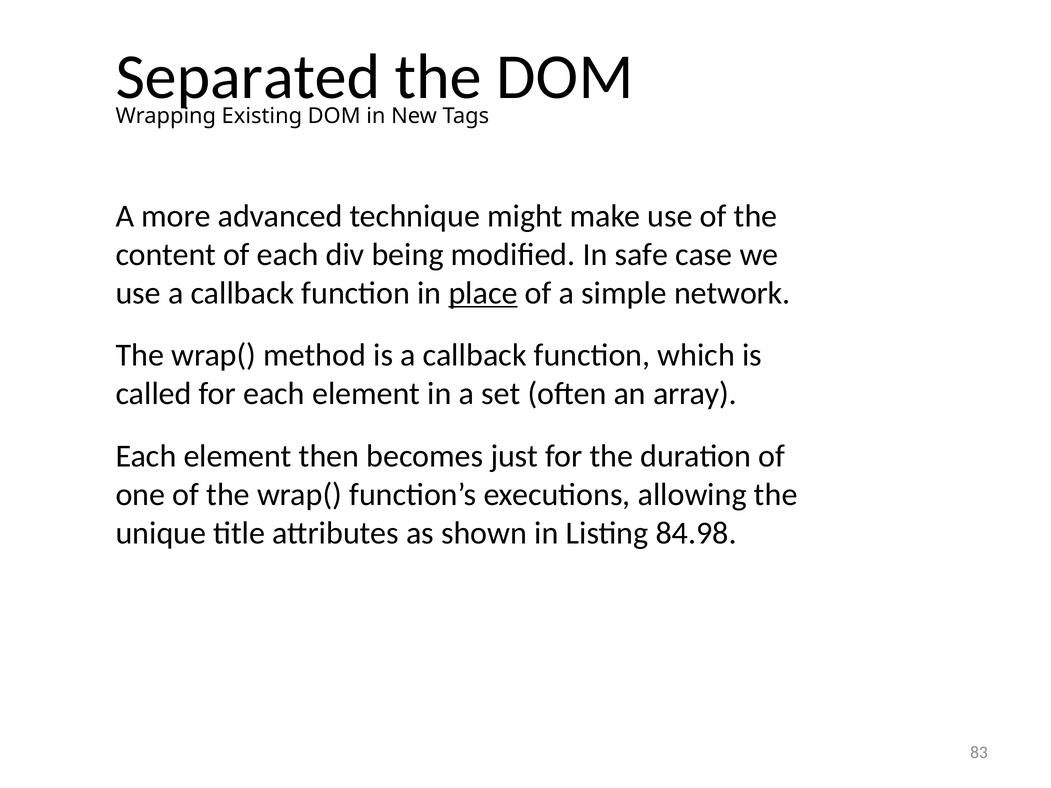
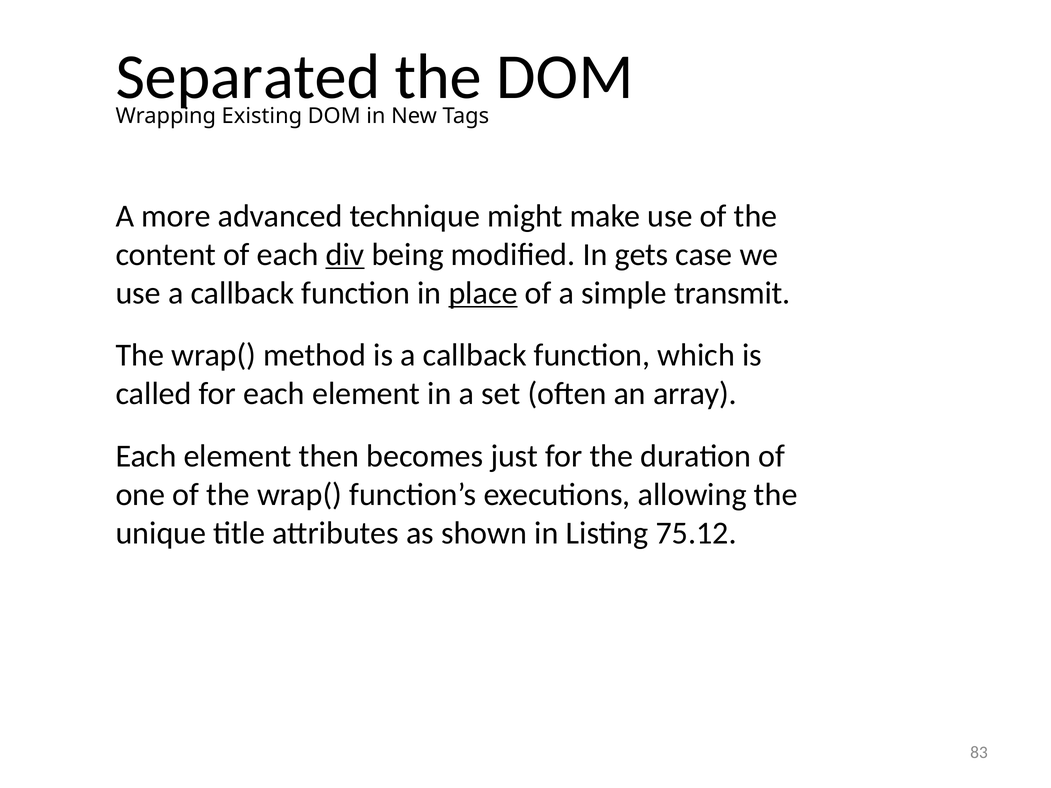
div underline: none -> present (345, 255)
safe: safe -> gets (641, 255)
network: network -> transmit (732, 293)
84.98: 84.98 -> 75.12 (696, 533)
